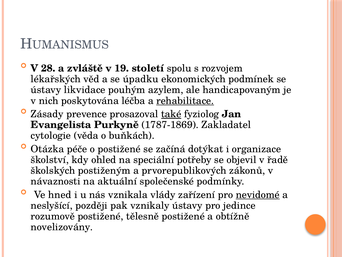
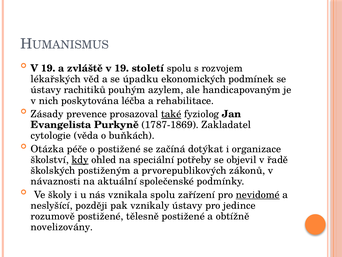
28: 28 -> 19 (48, 68)
likvidace: likvidace -> rachitiků (85, 90)
rehabilitace underline: present -> none (185, 101)
kdy underline: none -> present (80, 160)
hned: hned -> školy (60, 194)
vznikala vlády: vlády -> spolu (163, 194)
